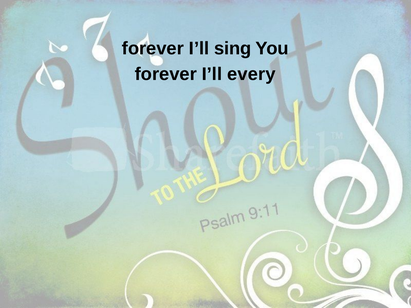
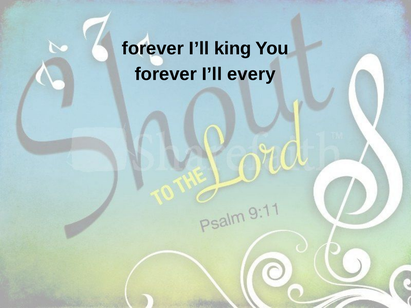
sing: sing -> king (233, 49)
